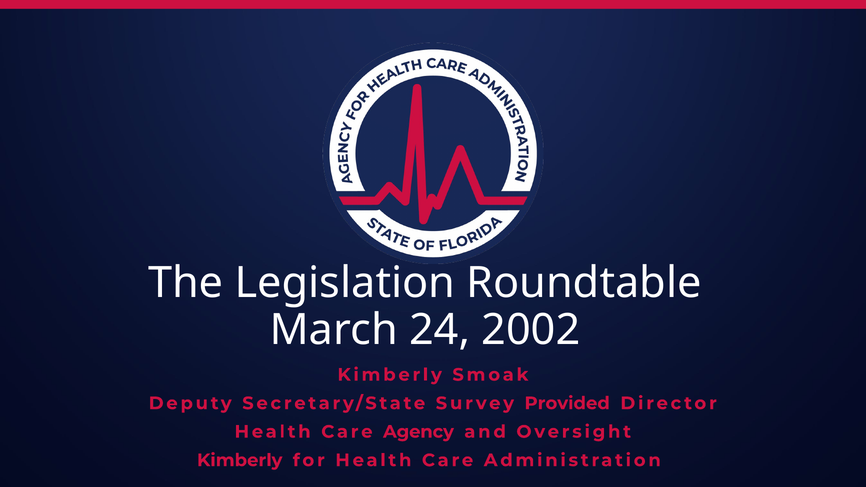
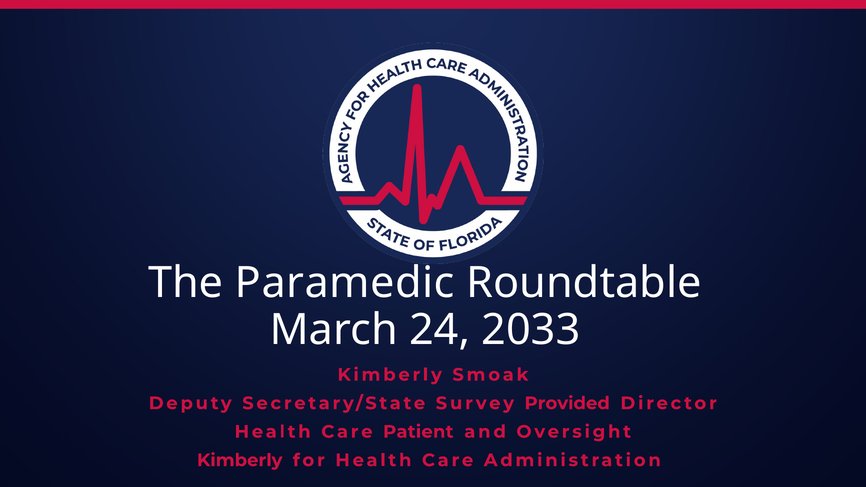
Legislation: Legislation -> Paramedic (345, 283)
2002: 2002 -> 2033 (531, 330)
Agency: Agency -> Patient (418, 432)
